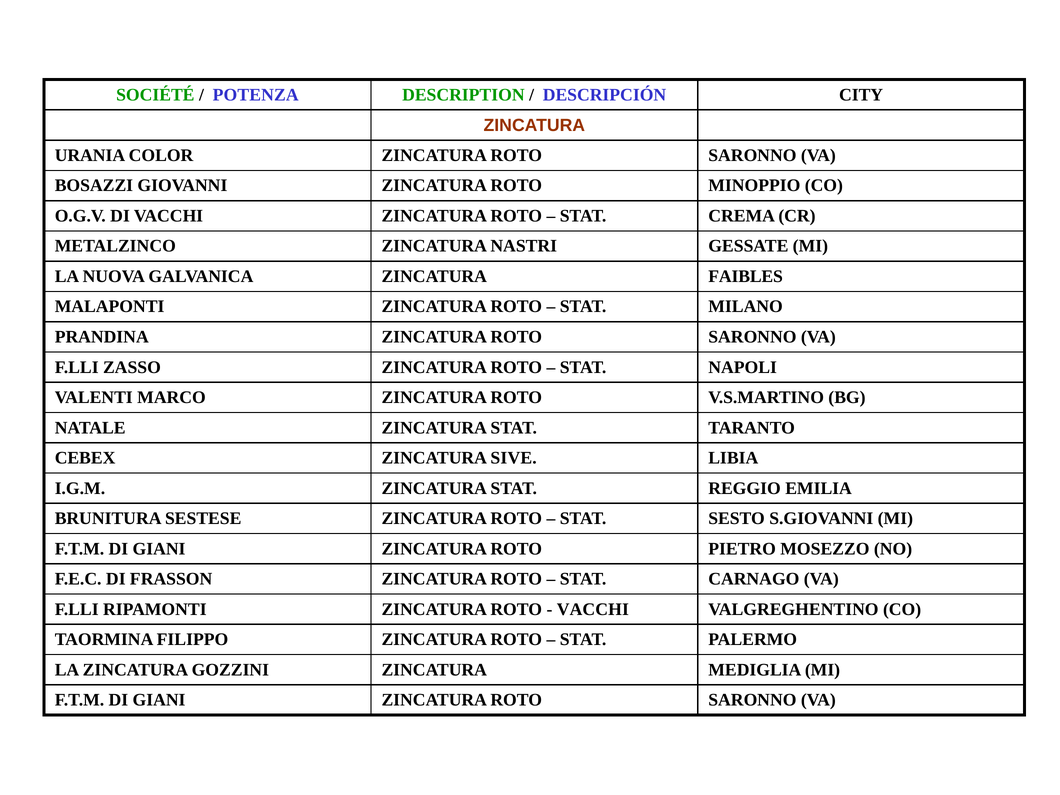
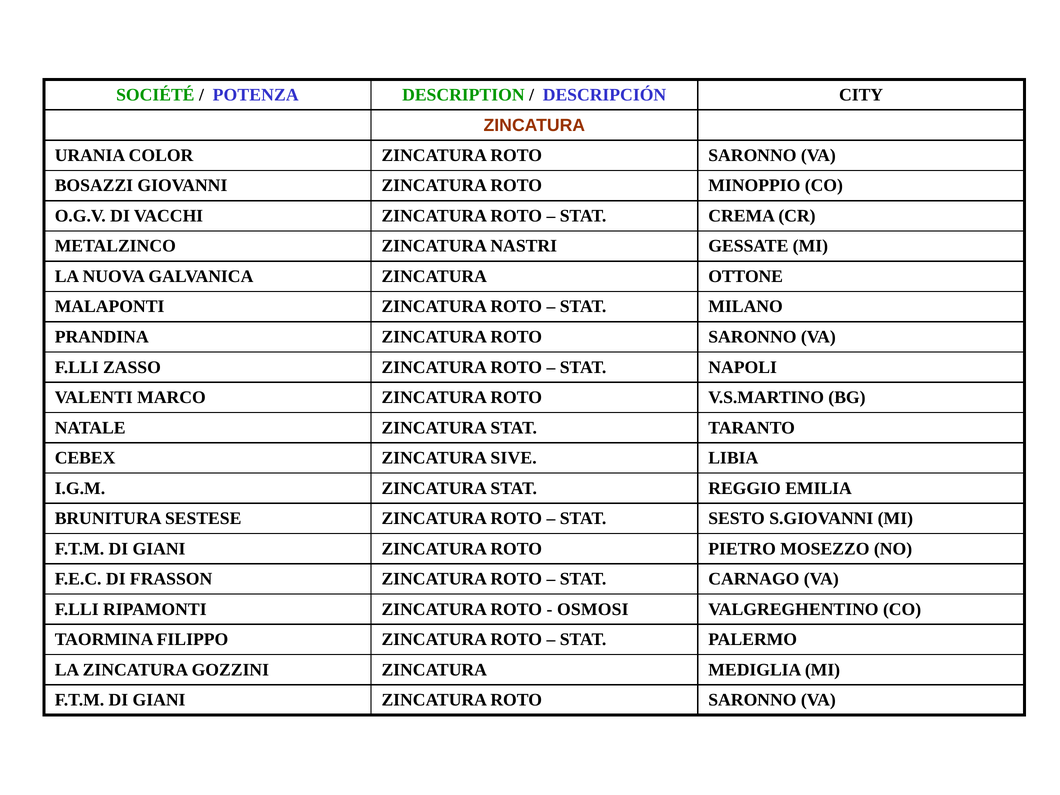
FAIBLES: FAIBLES -> OTTONE (746, 276)
VACCHI: VACCHI -> OSMOSI (593, 609)
